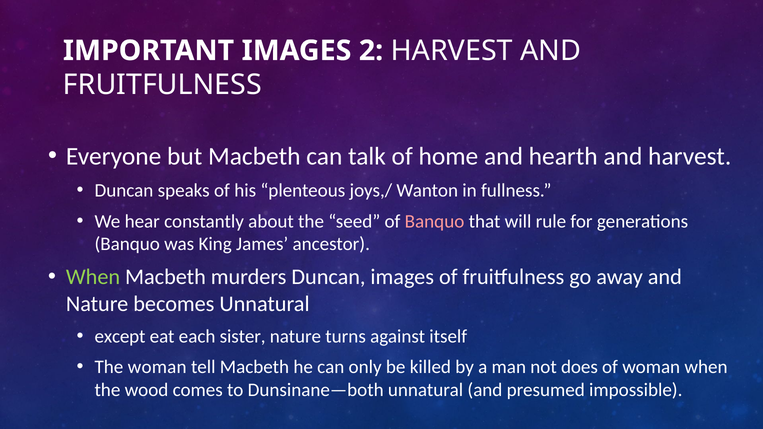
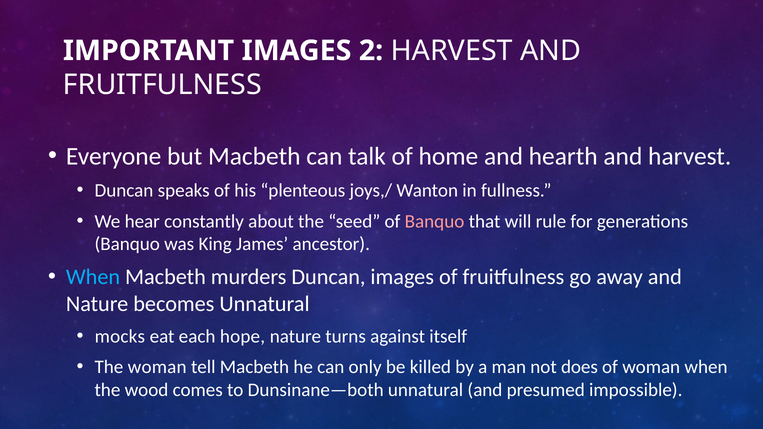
When colour: light green -> light blue (93, 277)
except: except -> mocks (120, 337)
sister: sister -> hope (242, 337)
